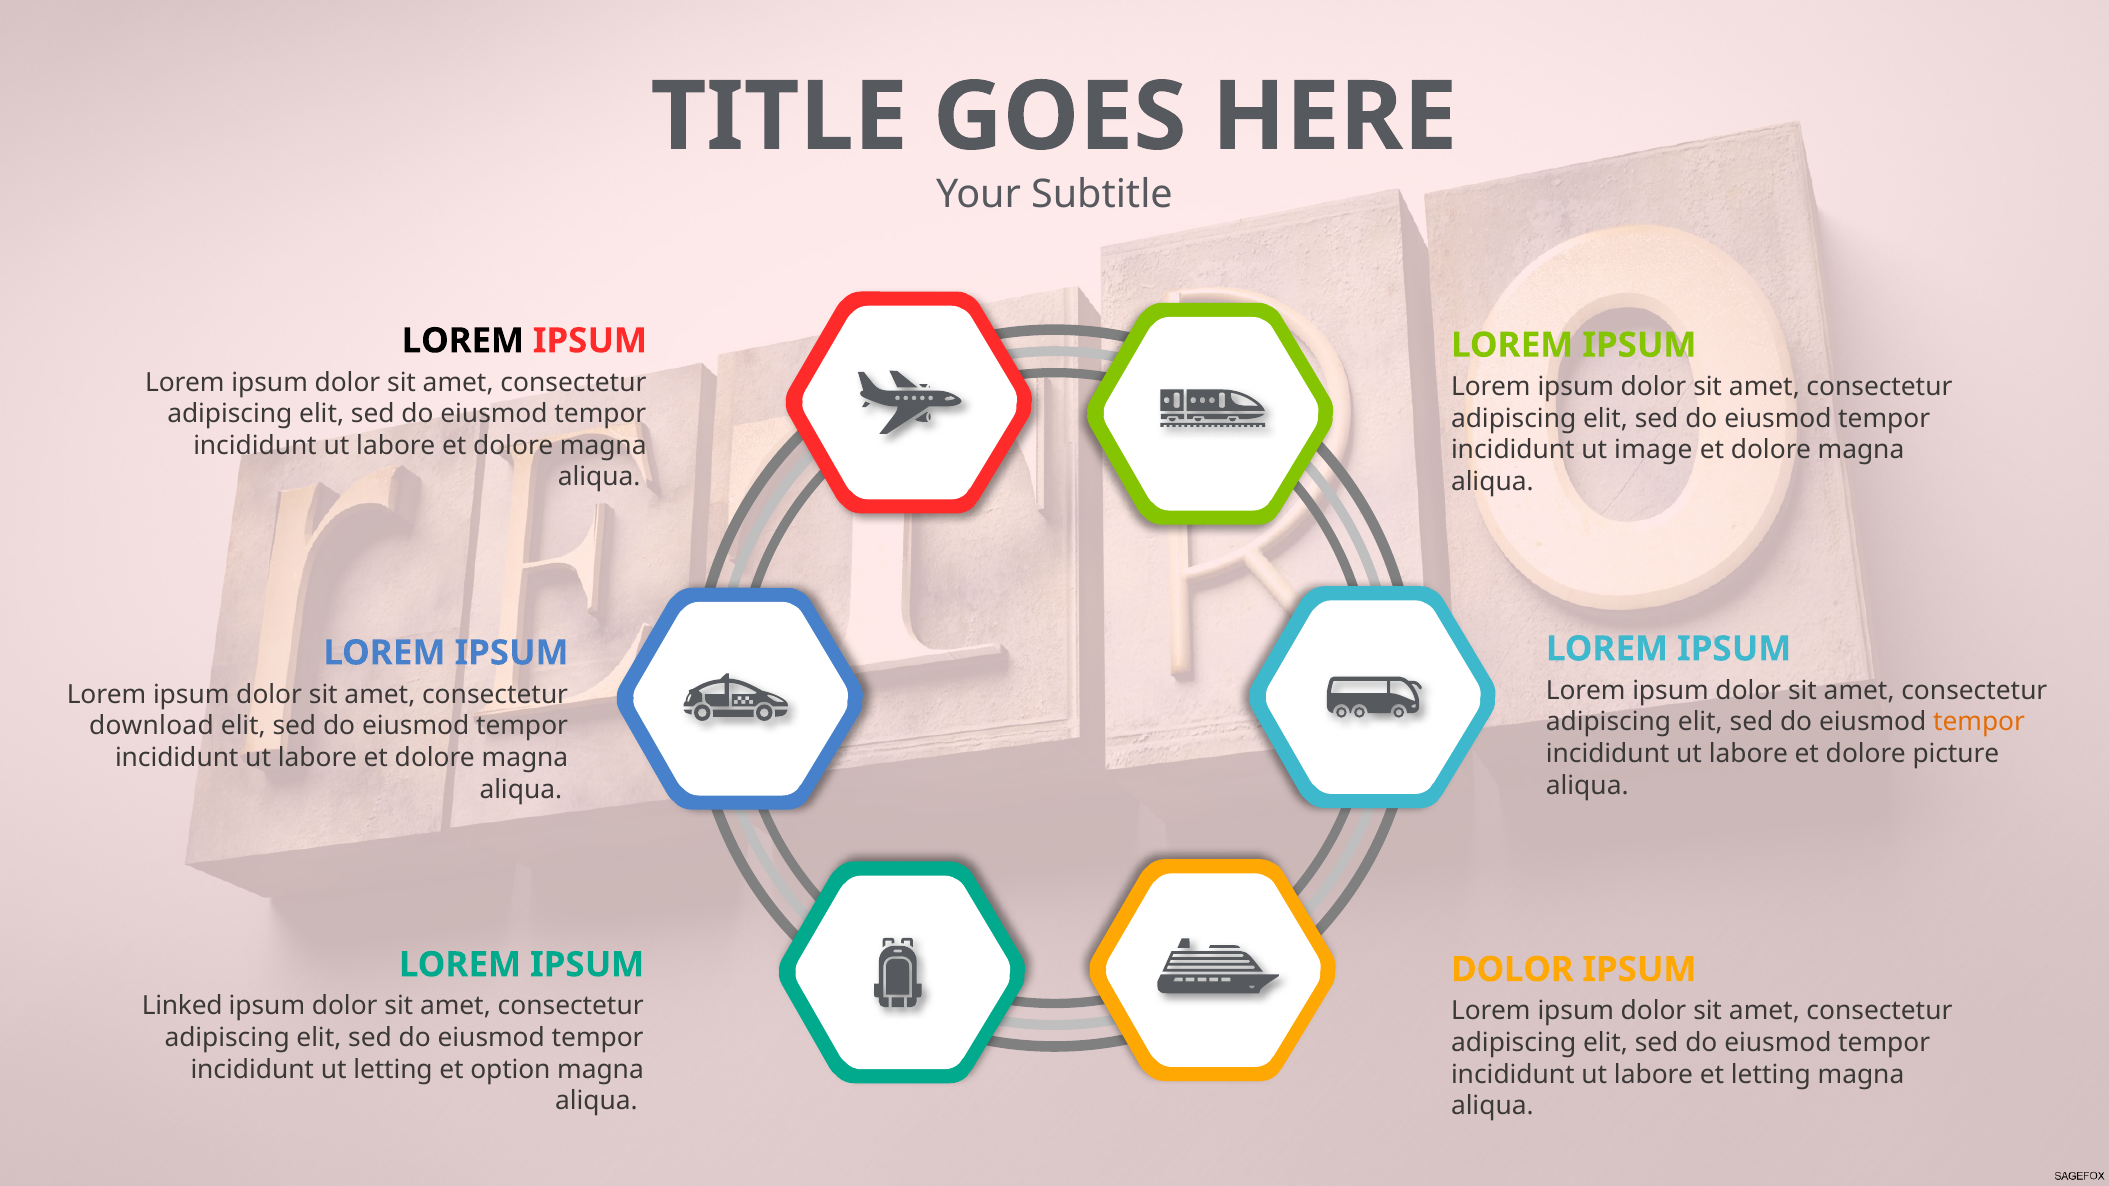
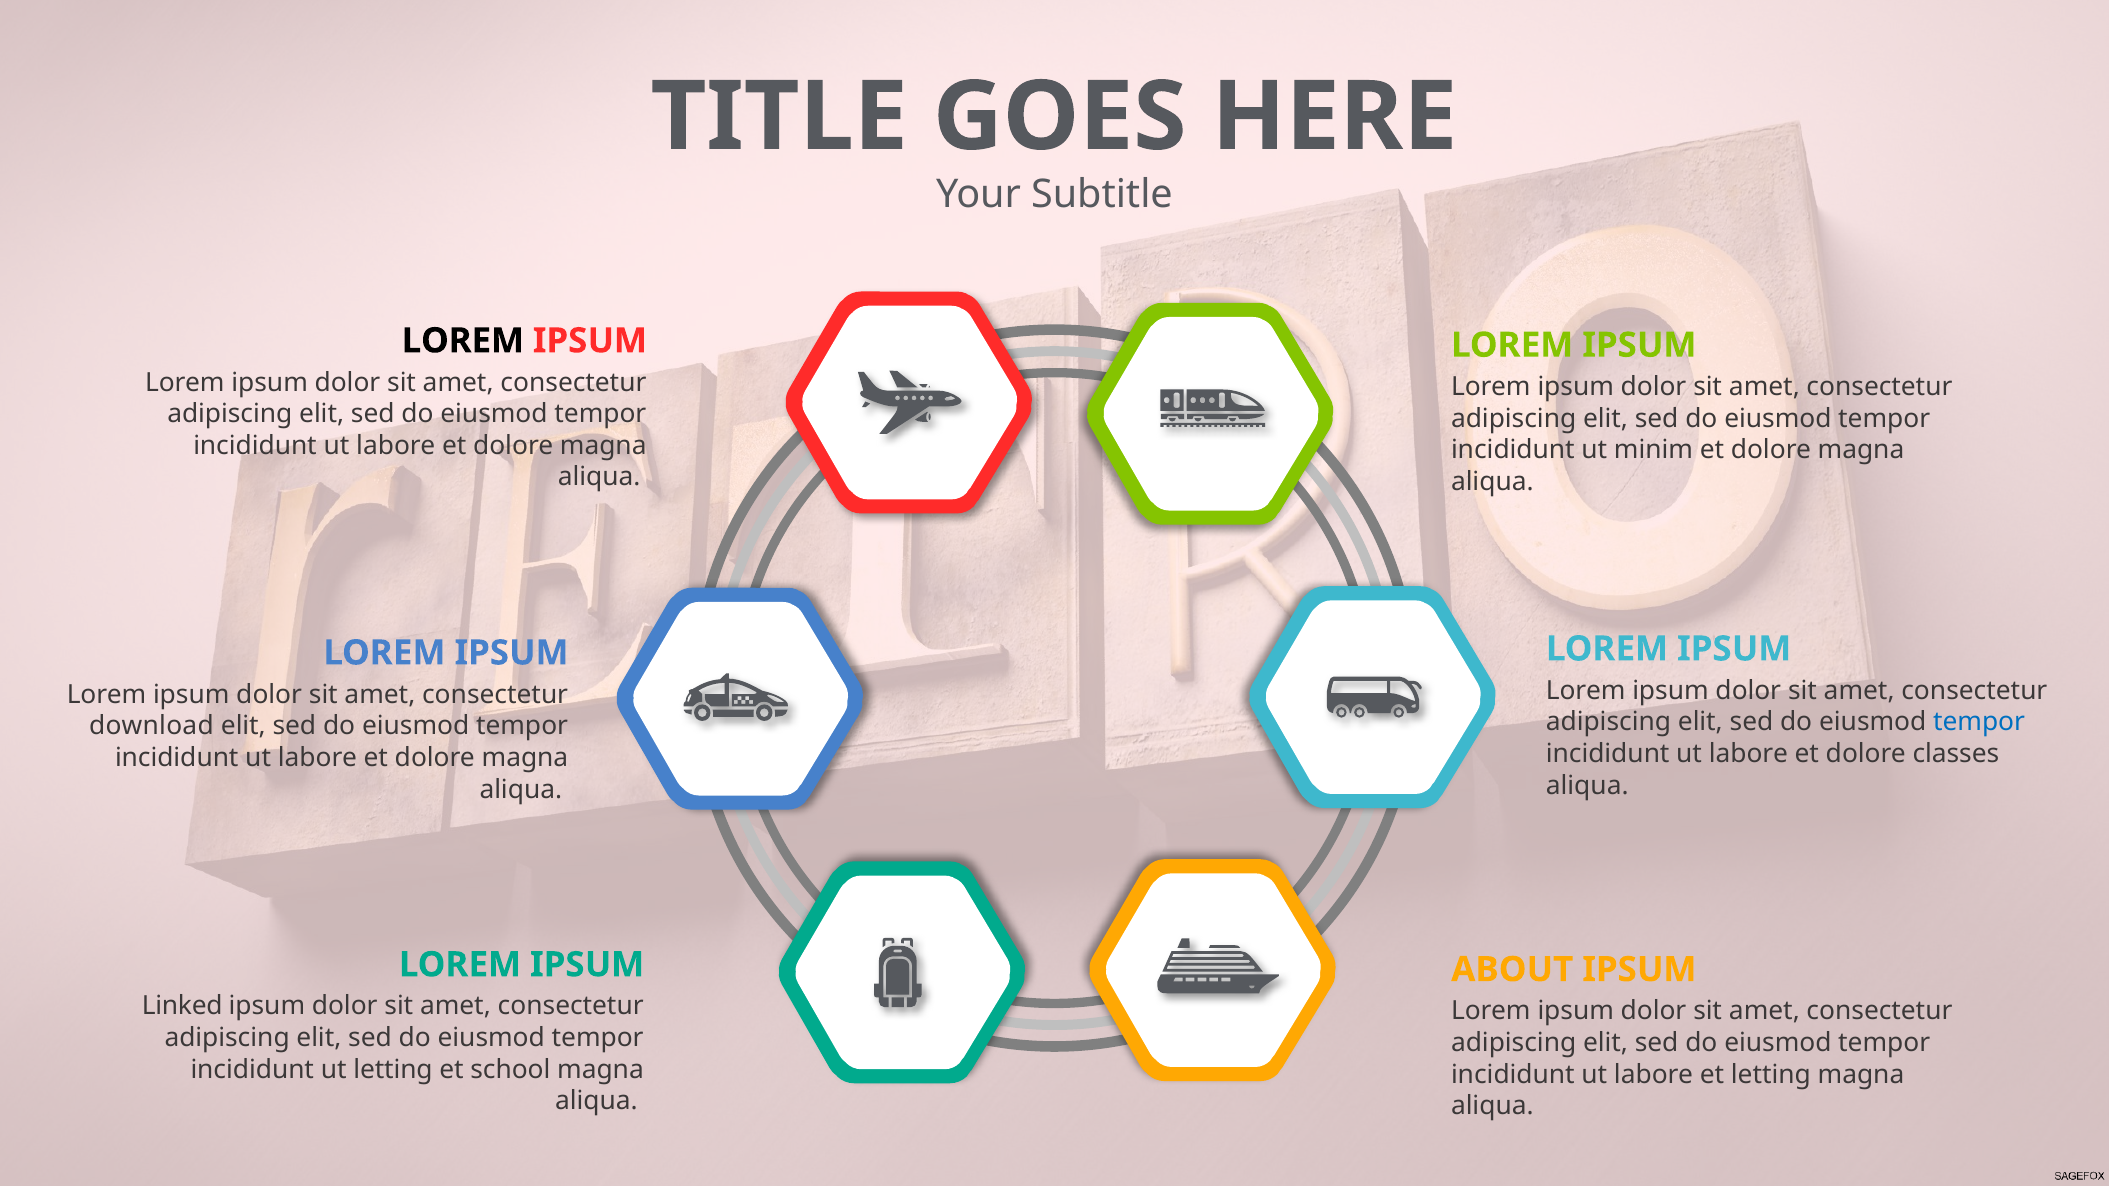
image: image -> minim (1653, 450)
tempor colour: orange -> blue (1979, 722)
picture: picture -> classes (1956, 754)
DOLOR: DOLOR -> ABOUT (1512, 970)
option: option -> school (510, 1070)
